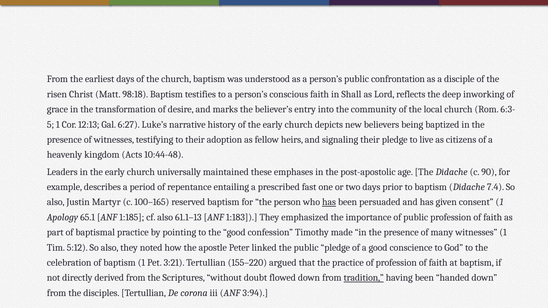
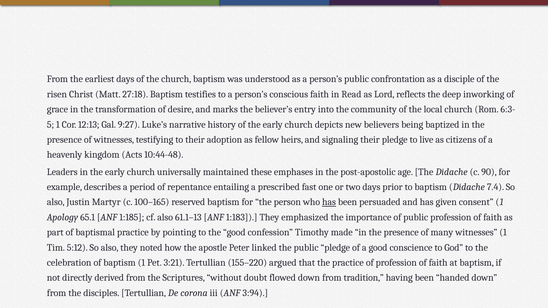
98:18: 98:18 -> 27:18 (135, 94)
Shall: Shall -> Read (351, 94)
6:27: 6:27 -> 9:27 (129, 125)
tradition underline: present -> none (364, 278)
